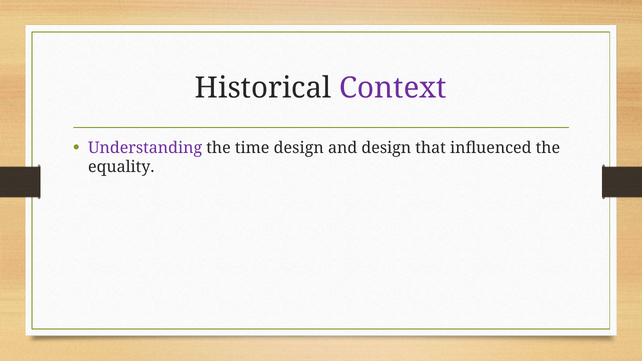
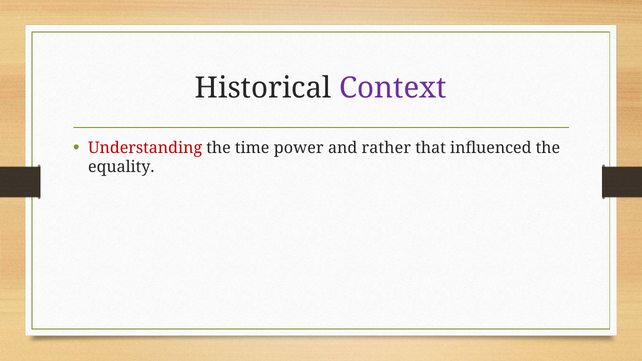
Understanding colour: purple -> red (145, 148)
time design: design -> power (299, 148)
and design: design -> rather (386, 148)
